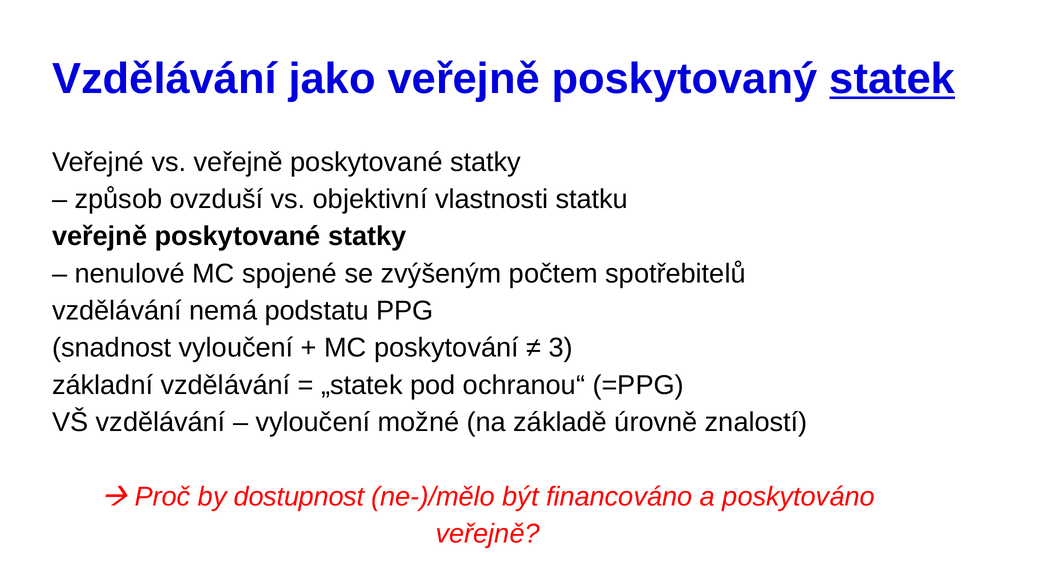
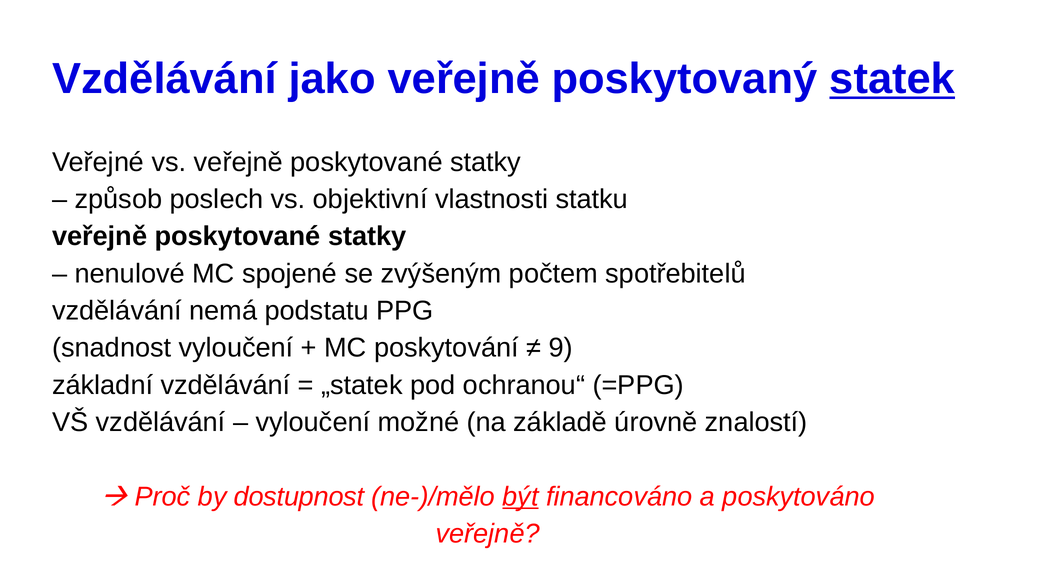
ovzduší: ovzduší -> poslech (216, 199)
3: 3 -> 9 (561, 348)
být underline: none -> present (520, 497)
